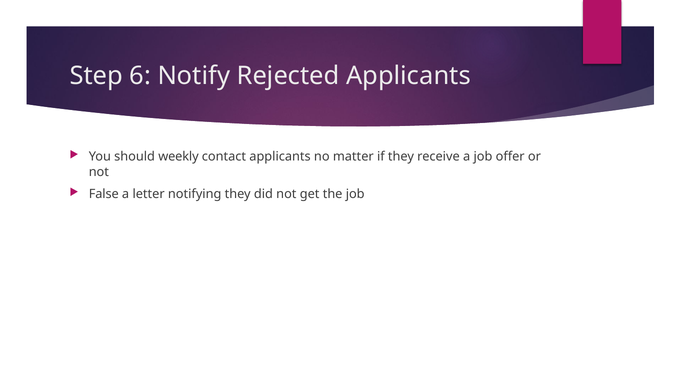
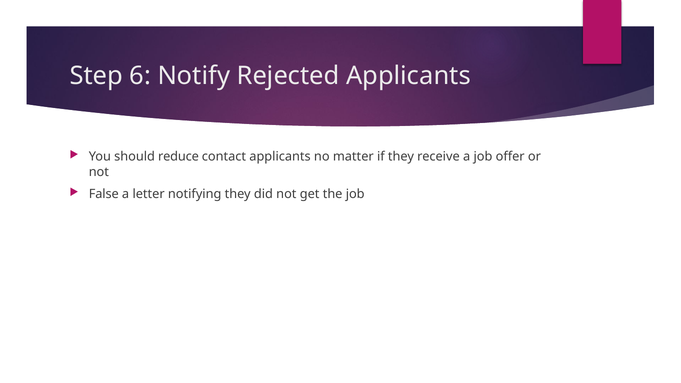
weekly: weekly -> reduce (178, 157)
